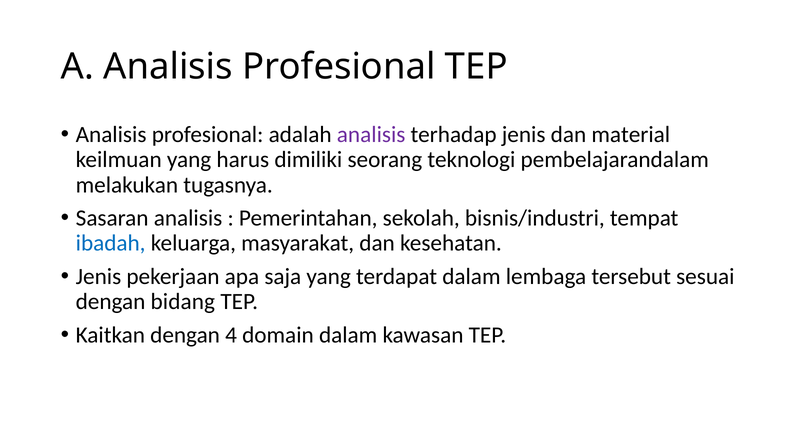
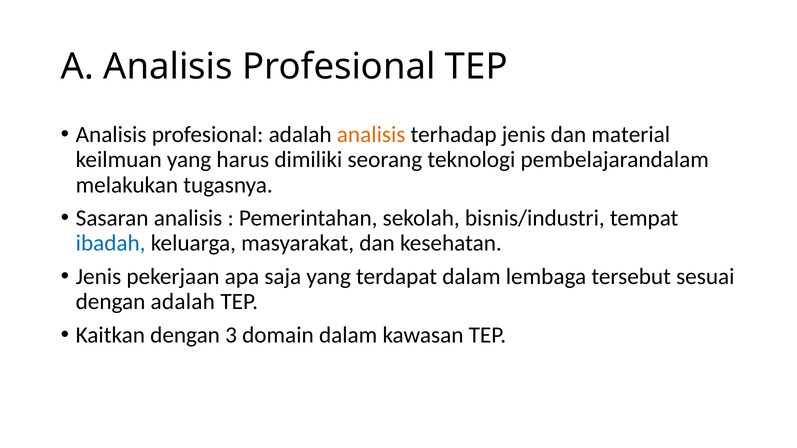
analisis colour: purple -> orange (371, 135)
dengan bidang: bidang -> adalah (183, 302)
4: 4 -> 3 (231, 335)
